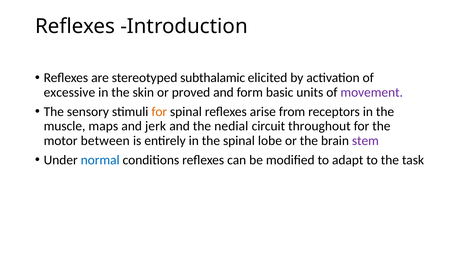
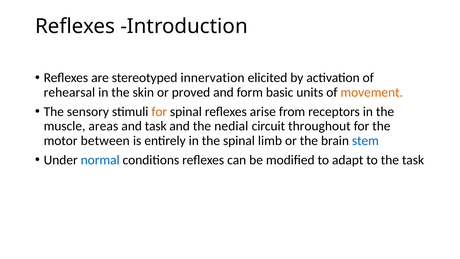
subthalamic: subthalamic -> innervation (213, 78)
excessive: excessive -> rehearsal (69, 92)
movement colour: purple -> orange (372, 92)
maps: maps -> areas (103, 126)
and jerk: jerk -> task (156, 126)
lobe: lobe -> limb (270, 141)
stem colour: purple -> blue (365, 141)
